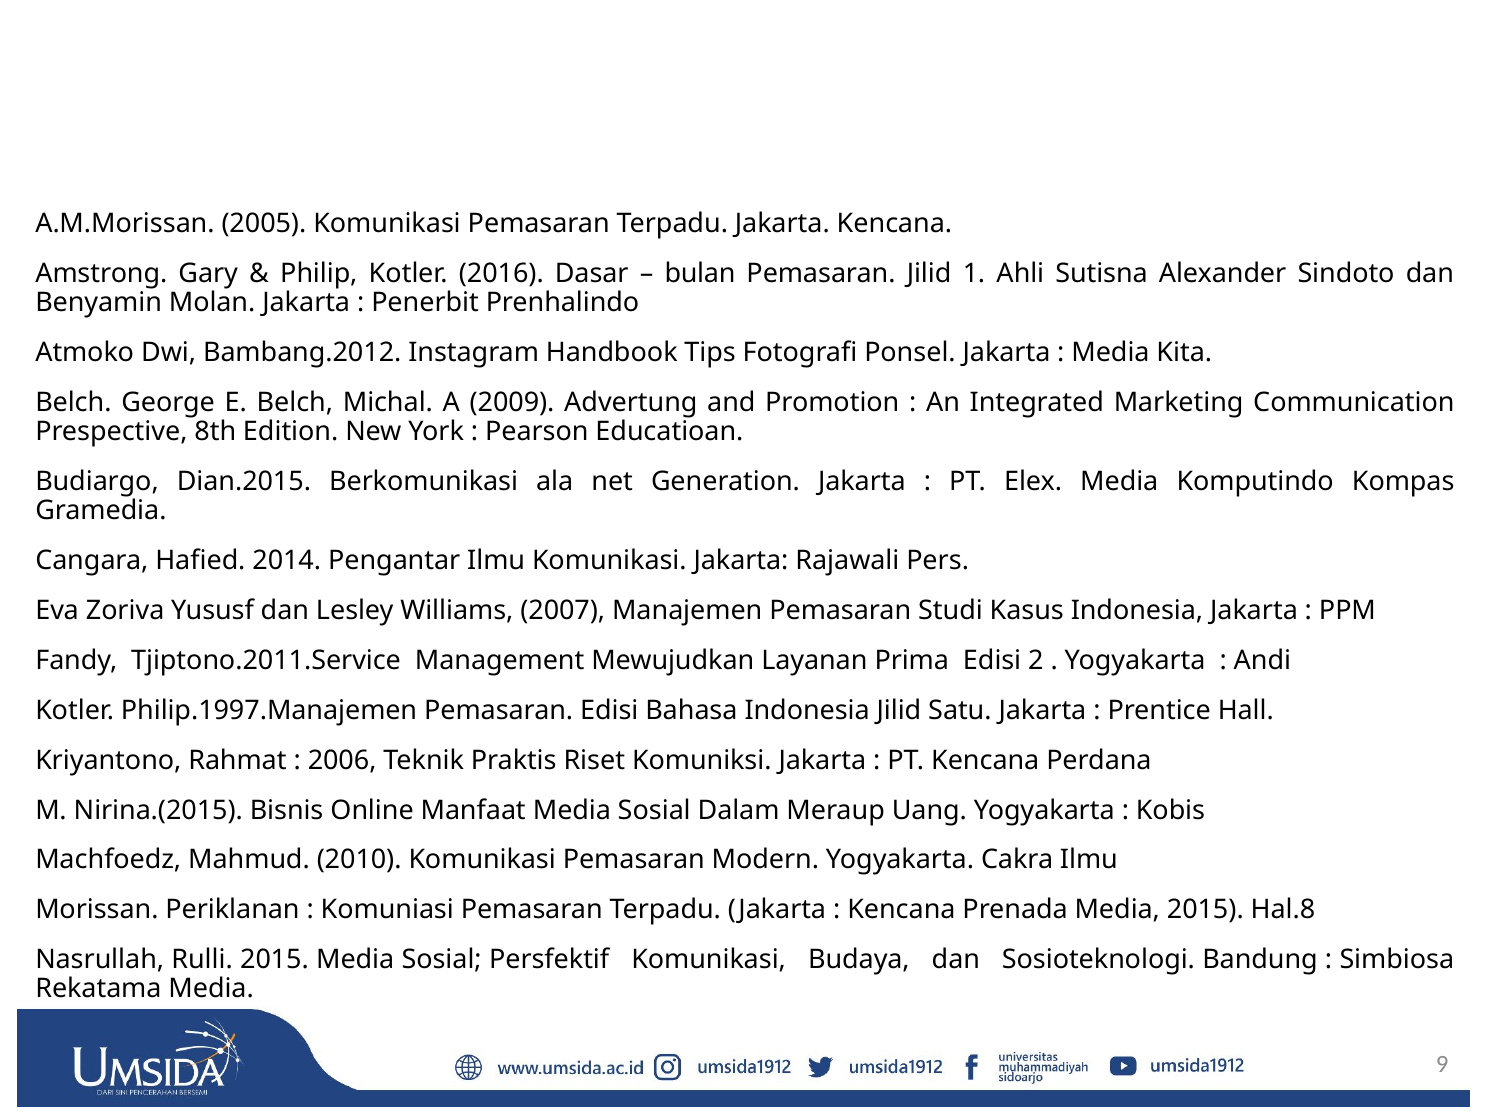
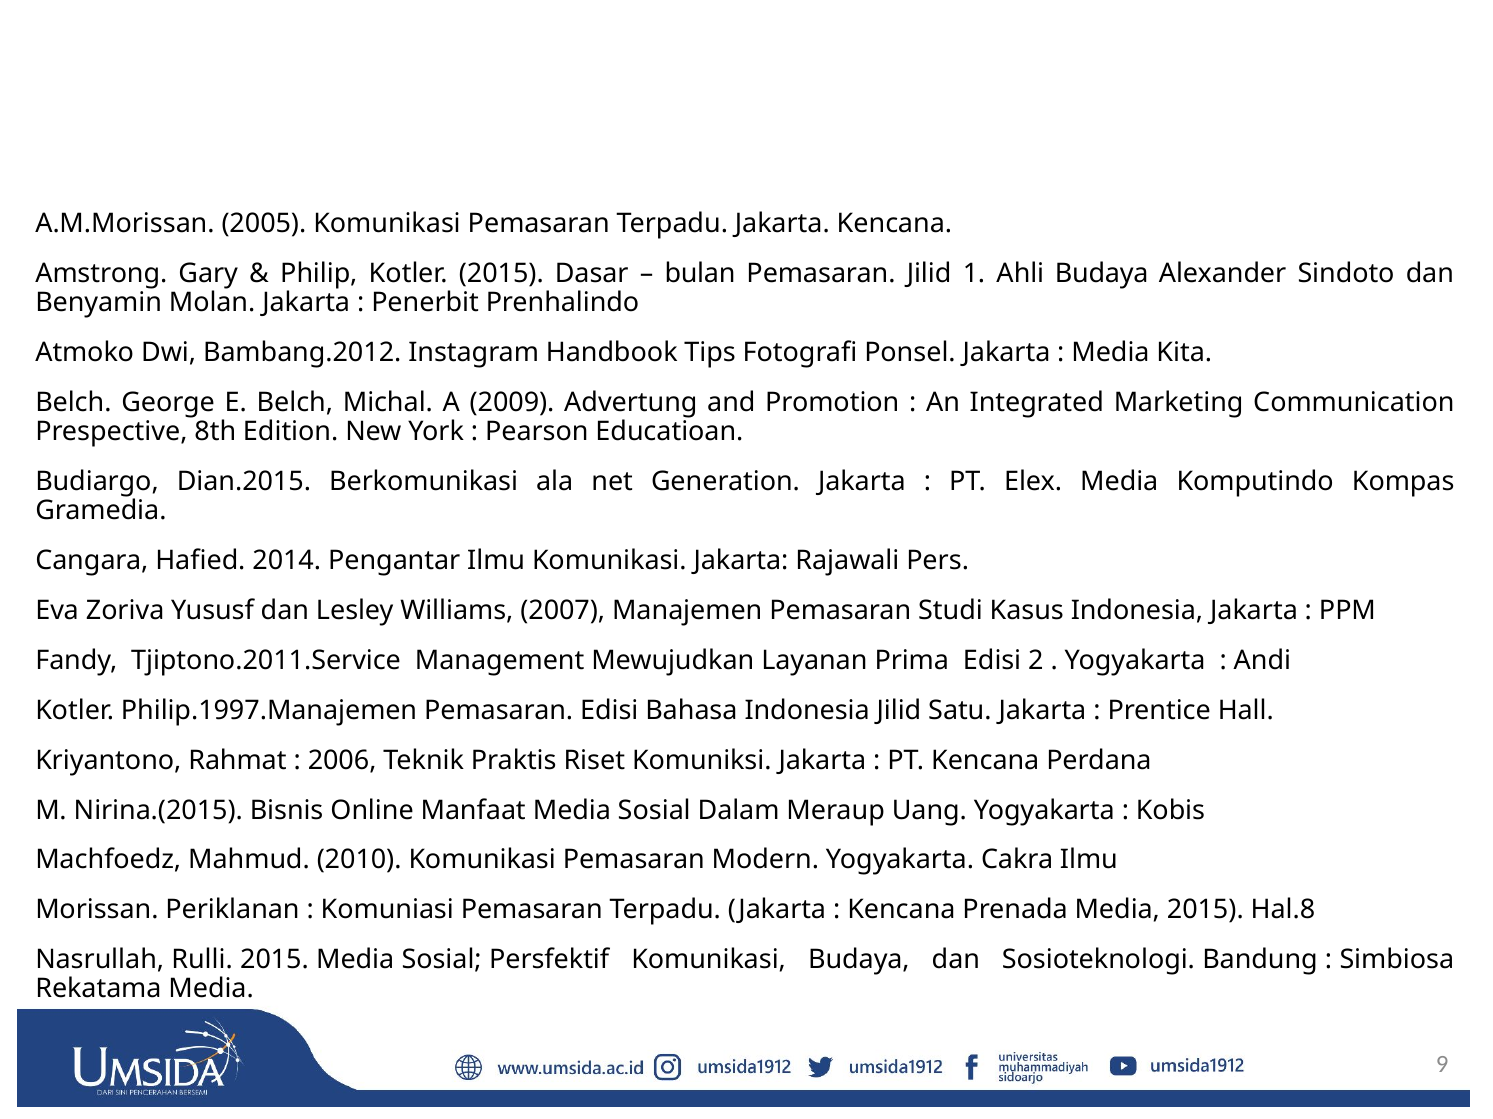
Kotler 2016: 2016 -> 2015 (501, 274)
Ahli Sutisna: Sutisna -> Budaya (1102, 274)
